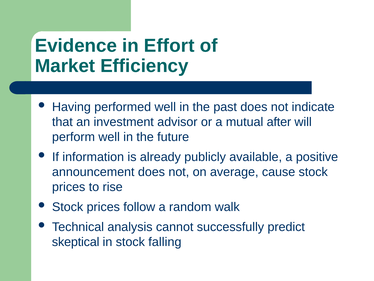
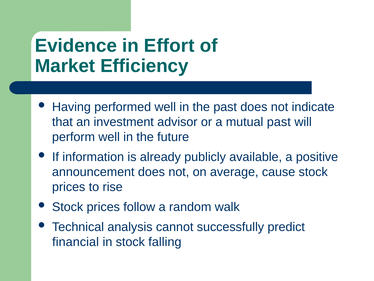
mutual after: after -> past (279, 122)
skeptical: skeptical -> financial (76, 242)
